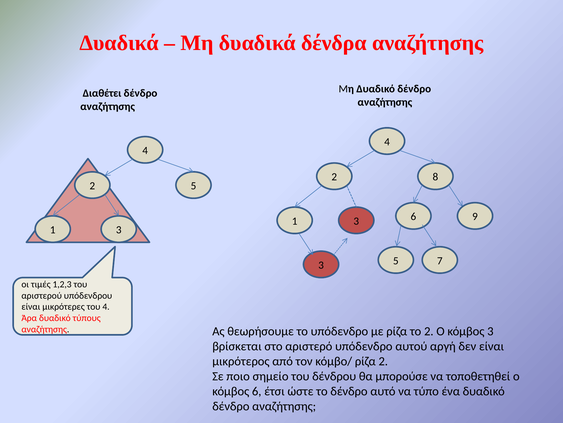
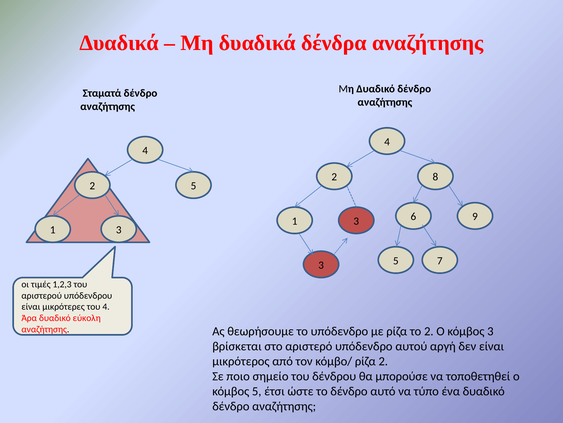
Διαθέτει: Διαθέτει -> Σταματά (102, 93)
τύπους: τύπους -> εύκολη (87, 318)
κόμβος 6: 6 -> 5 (257, 391)
